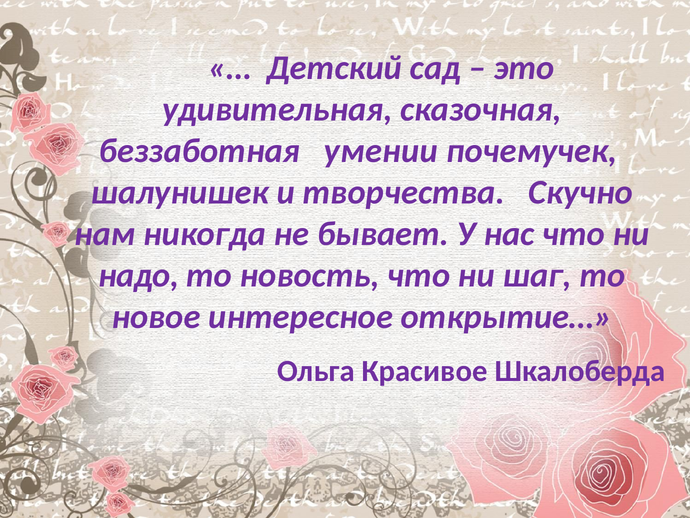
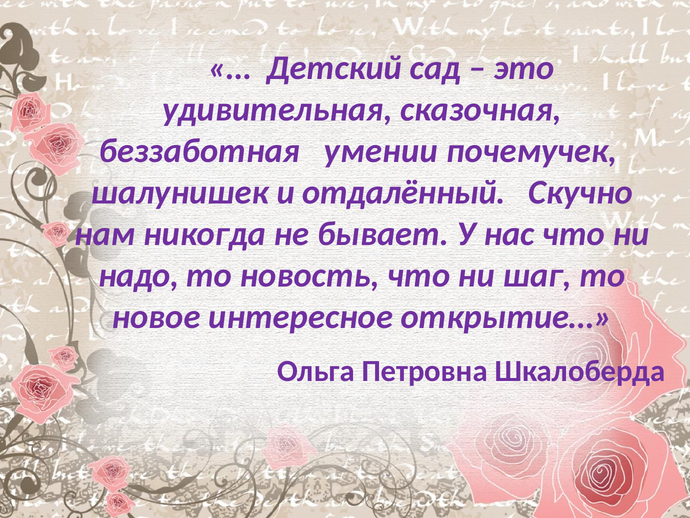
творчества: творчества -> отдалённый (404, 192)
Красивое: Красивое -> Петровна (425, 371)
